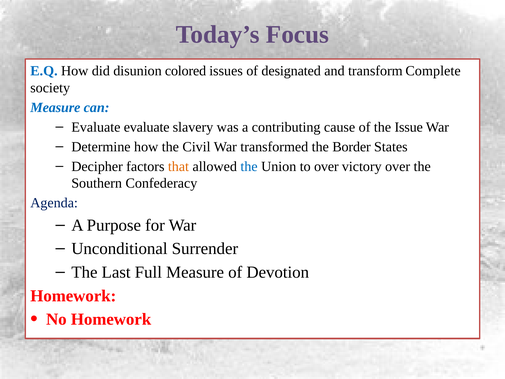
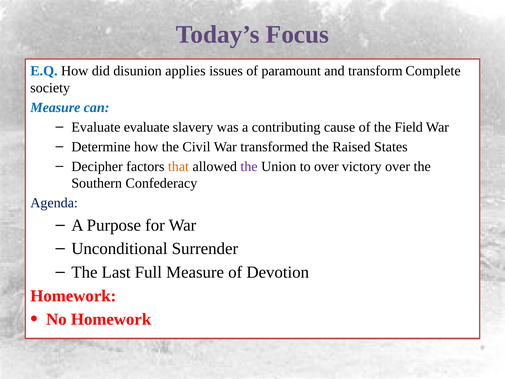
colored: colored -> applies (185, 71)
designated: designated -> paramount (291, 71)
Issue: Issue -> Field (409, 127)
Border: Border -> Raised (351, 147)
the colour: blue -> purple (249, 166)
